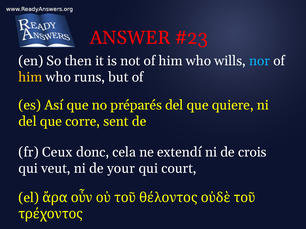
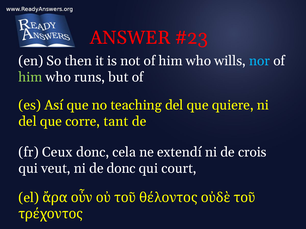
him colour: yellow -> light green (30, 77)
préparés: préparés -> teaching (136, 105)
sent: sent -> tant (116, 122)
de your: your -> donc (121, 169)
